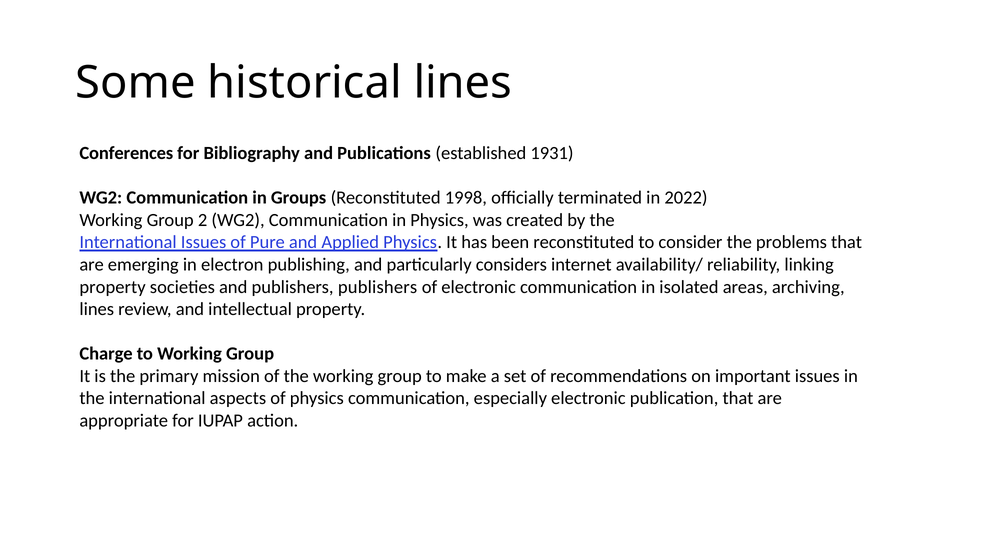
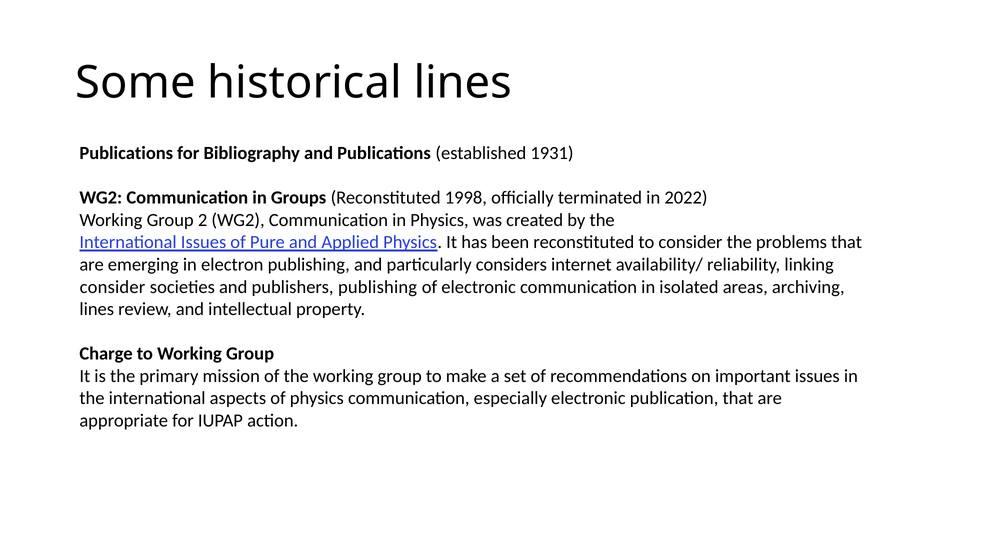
Conferences: Conferences -> Publications (126, 153)
property: property -> consider (113, 287)
publishers publishers: publishers -> publishing (378, 287)
